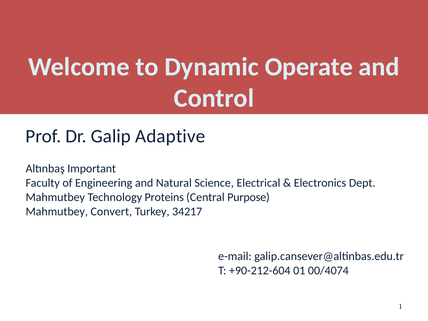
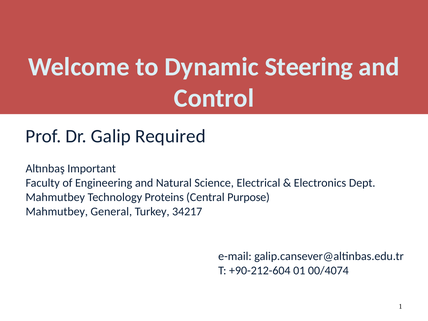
Operate: Operate -> Steering (309, 67)
Adaptive: Adaptive -> Required (170, 136)
Convert: Convert -> General (111, 211)
